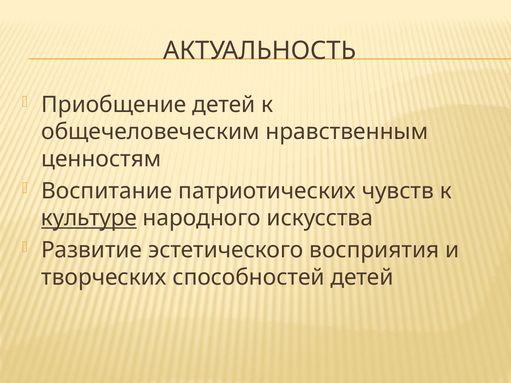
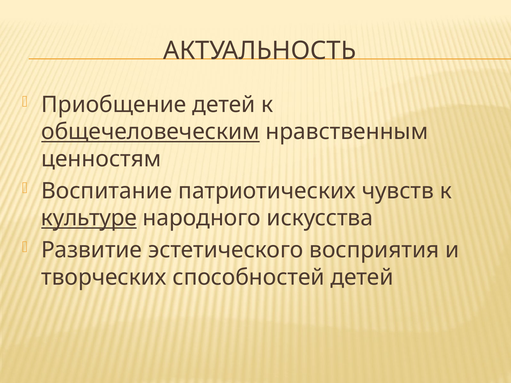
общечеловеческим underline: none -> present (150, 132)
